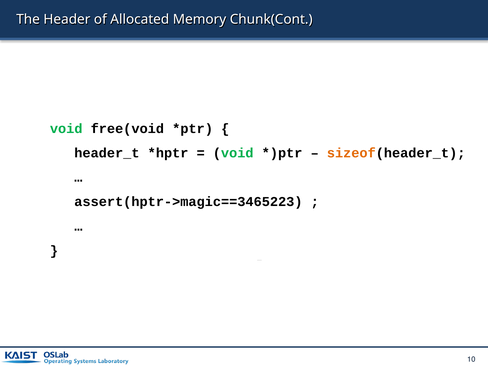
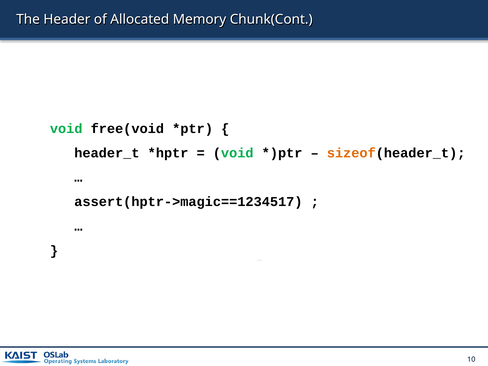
assert(hptr->magic==3465223: assert(hptr->magic==3465223 -> assert(hptr->magic==1234517 (188, 202)
